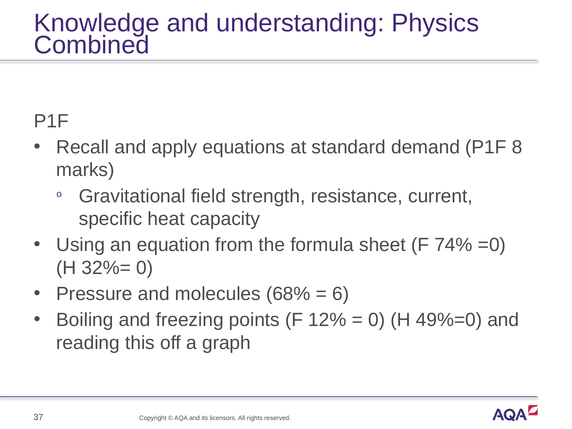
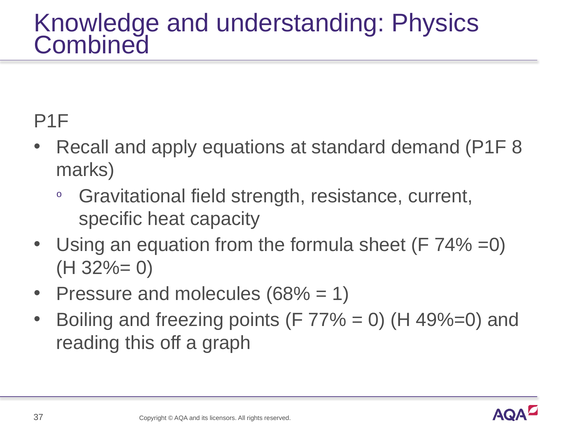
6: 6 -> 1 (341, 294)
12%: 12% -> 77% (327, 320)
